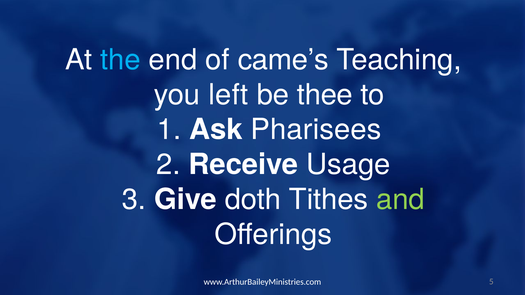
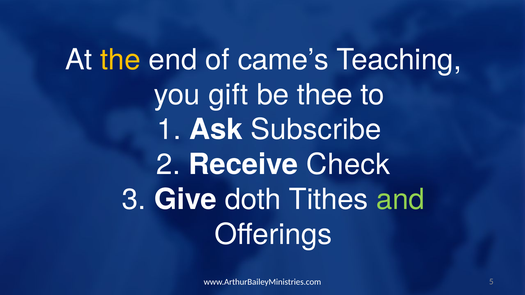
the colour: light blue -> yellow (120, 60)
left: left -> gift (228, 95)
Pharisees: Pharisees -> Subscribe (316, 130)
Usage: Usage -> Check (348, 165)
